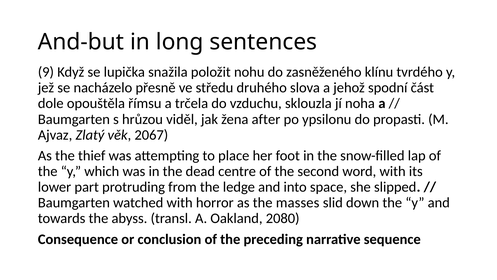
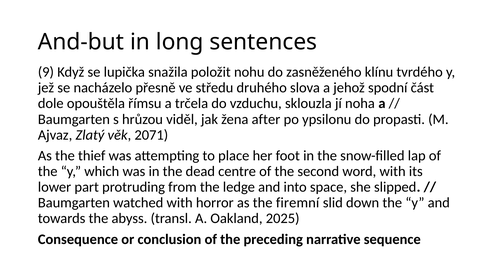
2067: 2067 -> 2071 (151, 135)
masses: masses -> firemní (298, 203)
2080: 2080 -> 2025 (283, 218)
